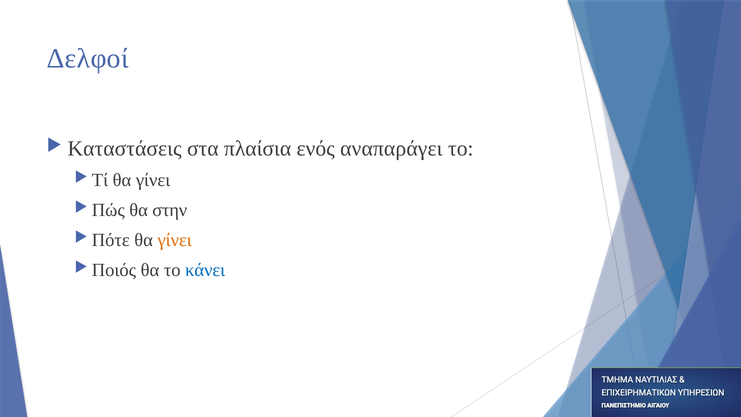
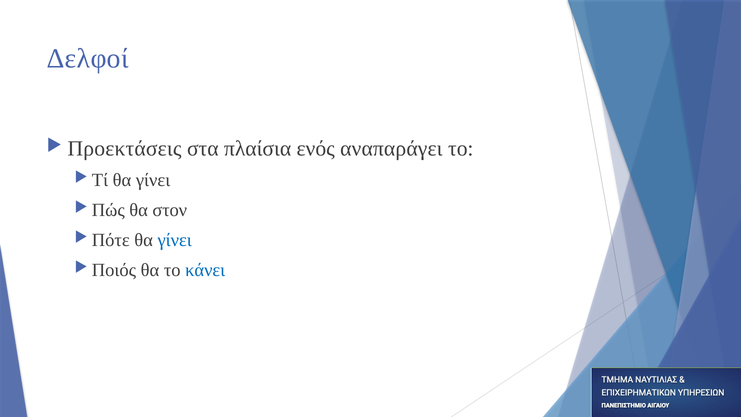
Καταστάσεις: Καταστάσεις -> Προεκτάσεις (125, 149)
στην: στην -> στον (170, 210)
γίνει colour: orange -> blue (175, 240)
